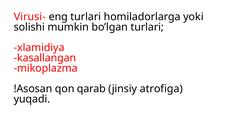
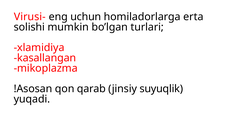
eng turlari: turlari -> uchun (86, 17)
yoki: yoki -> erta (193, 17)
atrofiga: atrofiga -> suyuqlik (161, 89)
